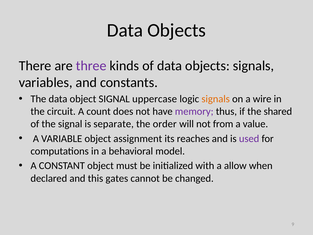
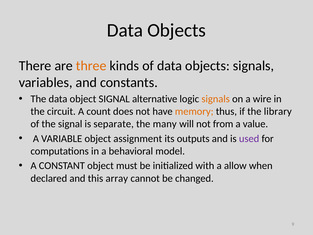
three colour: purple -> orange (91, 66)
uppercase: uppercase -> alternative (155, 99)
memory colour: purple -> orange (194, 111)
shared: shared -> library (278, 111)
order: order -> many (165, 124)
reaches: reaches -> outputs (193, 138)
gates: gates -> array (117, 178)
